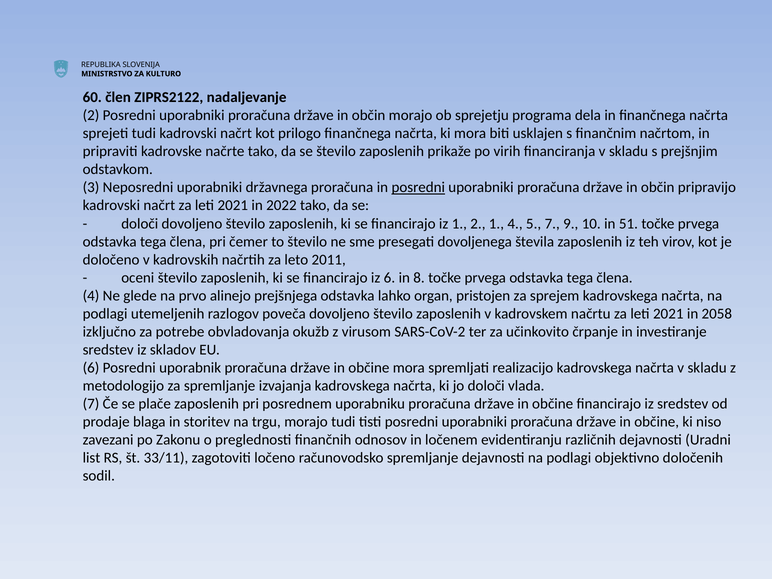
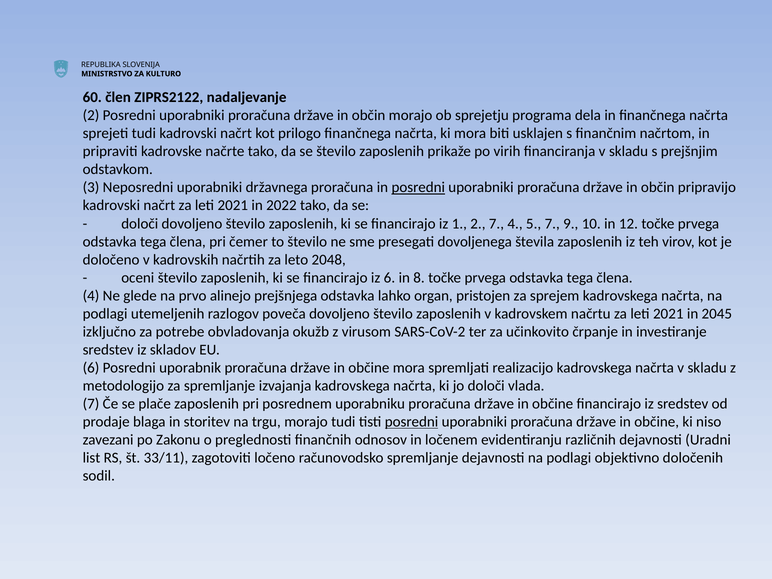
2 1: 1 -> 7 (496, 224)
51: 51 -> 12 (628, 224)
2011: 2011 -> 2048 (329, 260)
2058: 2058 -> 2045 (717, 314)
posredni underline: none -> present (411, 422)
